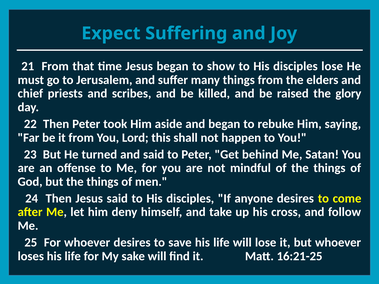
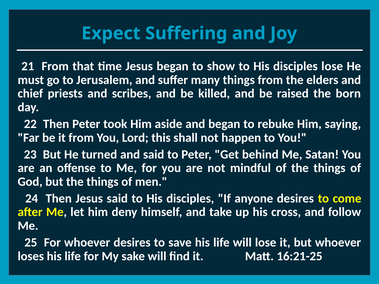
glory: glory -> born (348, 94)
